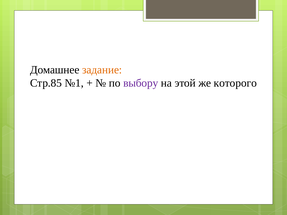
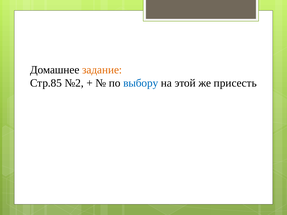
№1: №1 -> №2 (74, 83)
выбору colour: purple -> blue (141, 83)
которого: которого -> присесть (235, 83)
